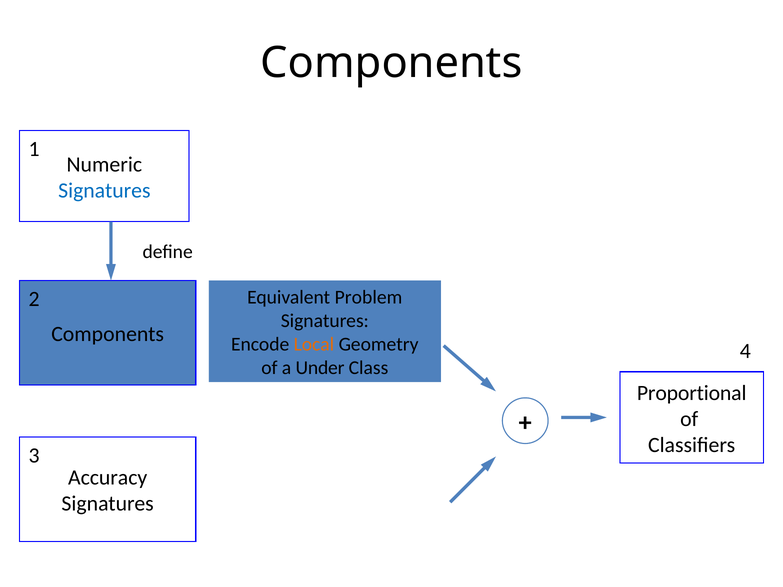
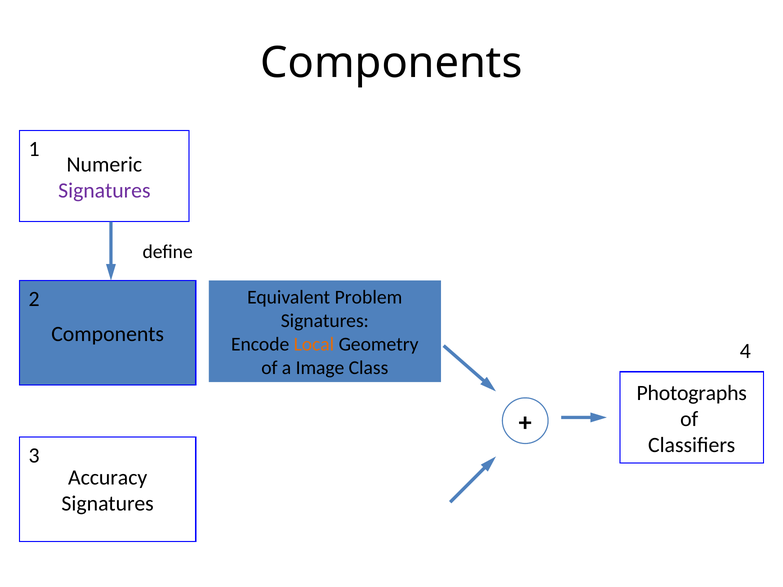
Signatures colour: blue -> purple (104, 191)
Under: Under -> Image (320, 368)
Proportional: Proportional -> Photographs (692, 393)
